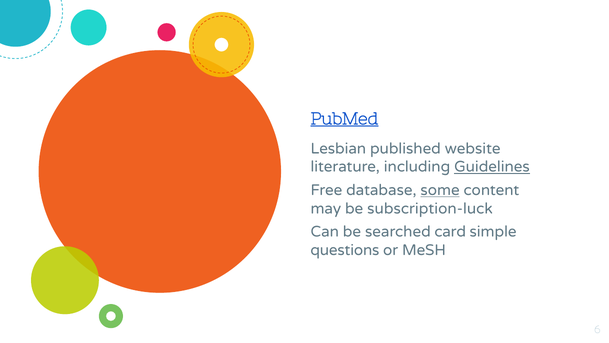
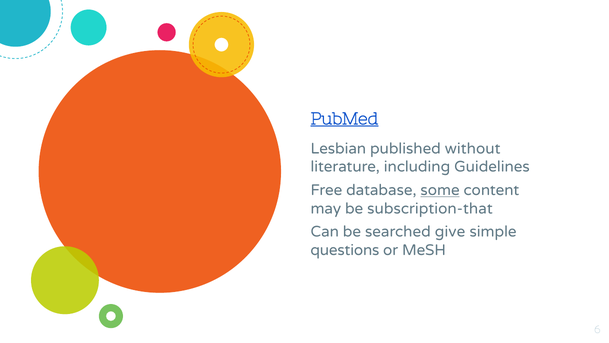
website: website -> without (473, 148)
Guidelines underline: present -> none (492, 167)
subscription-luck: subscription-luck -> subscription-that (430, 208)
card: card -> give (450, 232)
